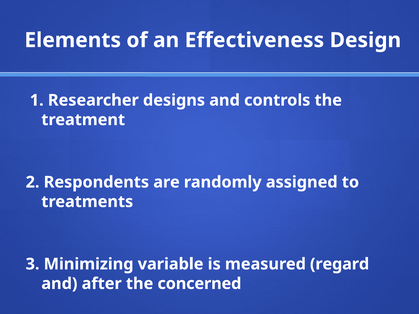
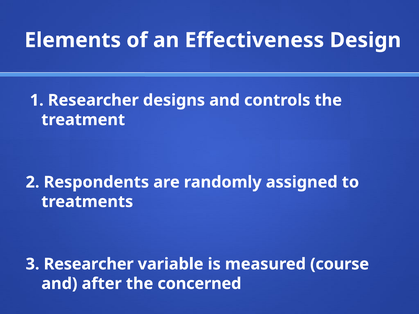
3 Minimizing: Minimizing -> Researcher (89, 264)
regard: regard -> course (340, 264)
